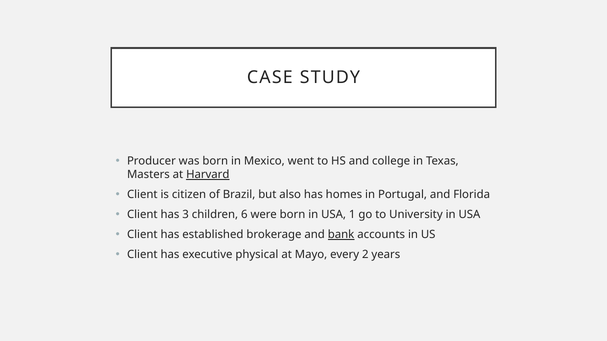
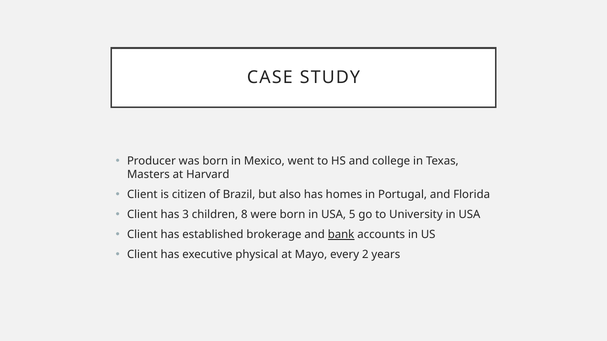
Harvard underline: present -> none (208, 175)
6: 6 -> 8 (244, 215)
1: 1 -> 5 (352, 215)
